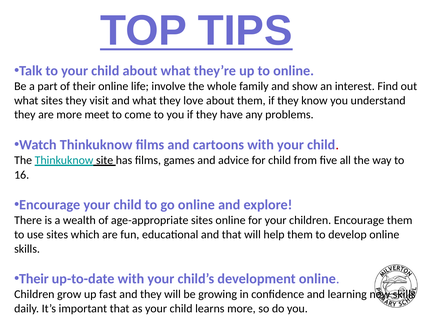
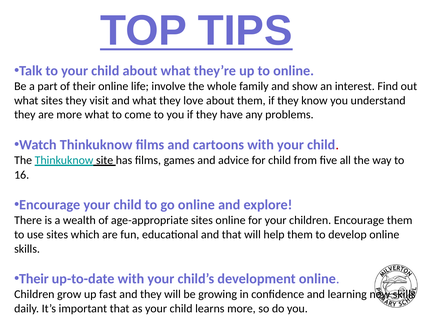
more meet: meet -> what (97, 115)
